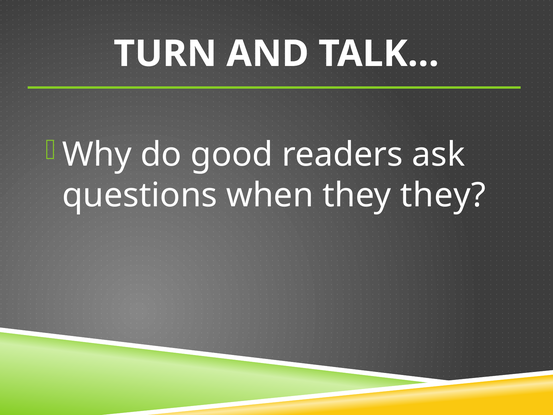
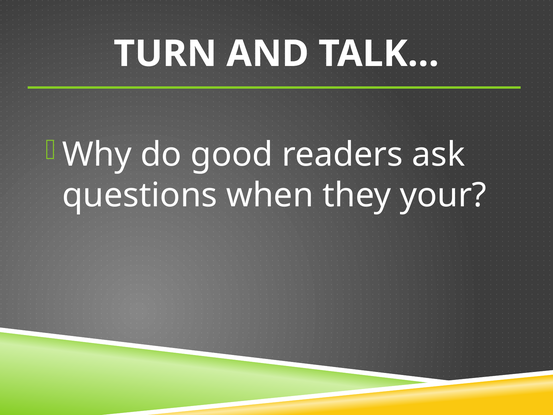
they they: they -> your (443, 195)
